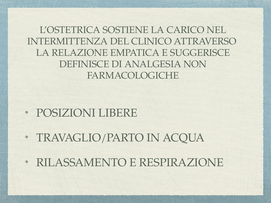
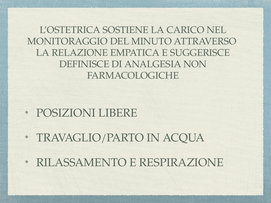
INTERMITTENZA: INTERMITTENZA -> MONITORAGGIO (67, 41)
CLINICO: CLINICO -> MINUTO (152, 41)
